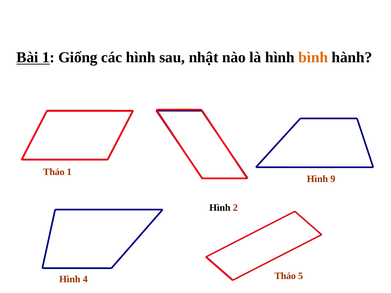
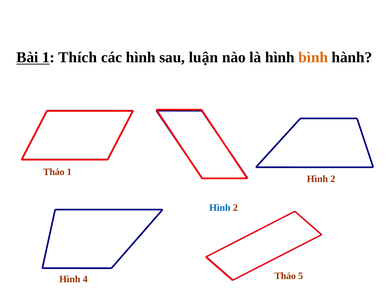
Giống: Giống -> Thích (78, 57)
nhật: nhật -> luận (203, 57)
9: 9 -> 2 (333, 179)
Hình colour: black -> blue (220, 208)
